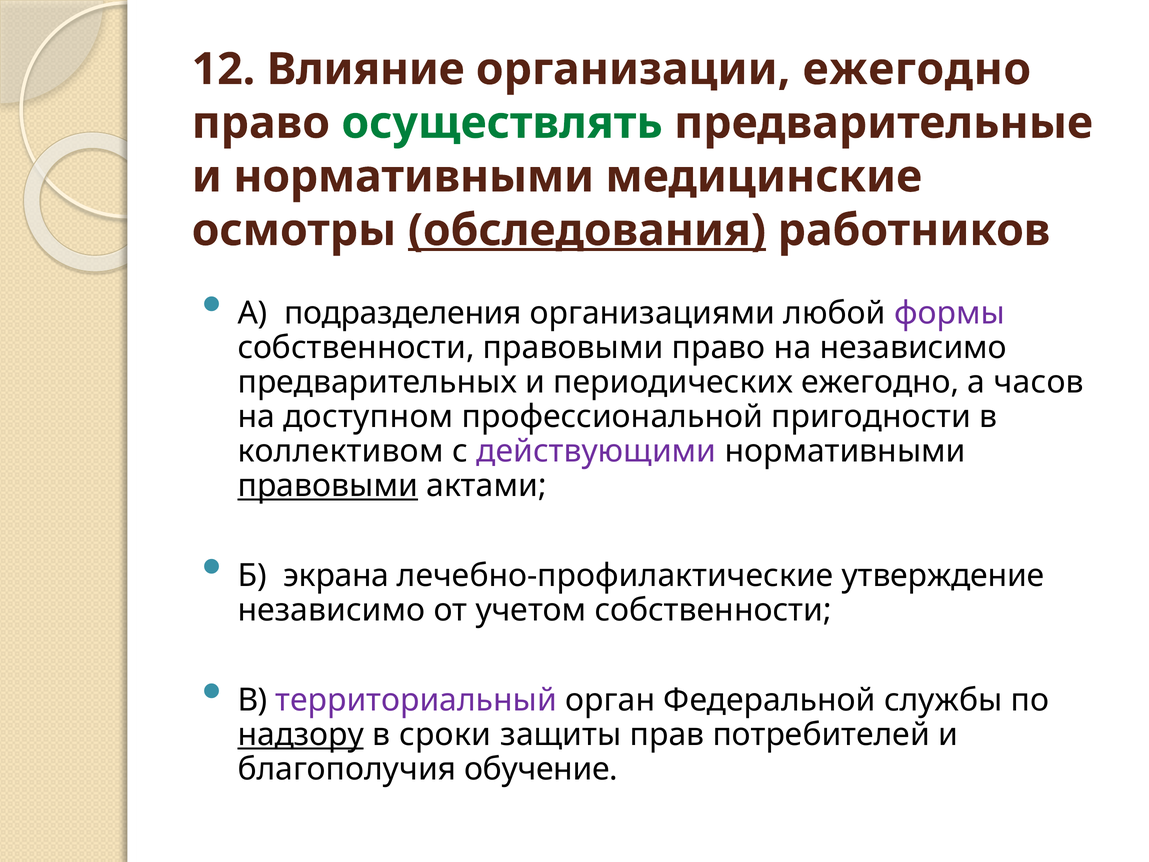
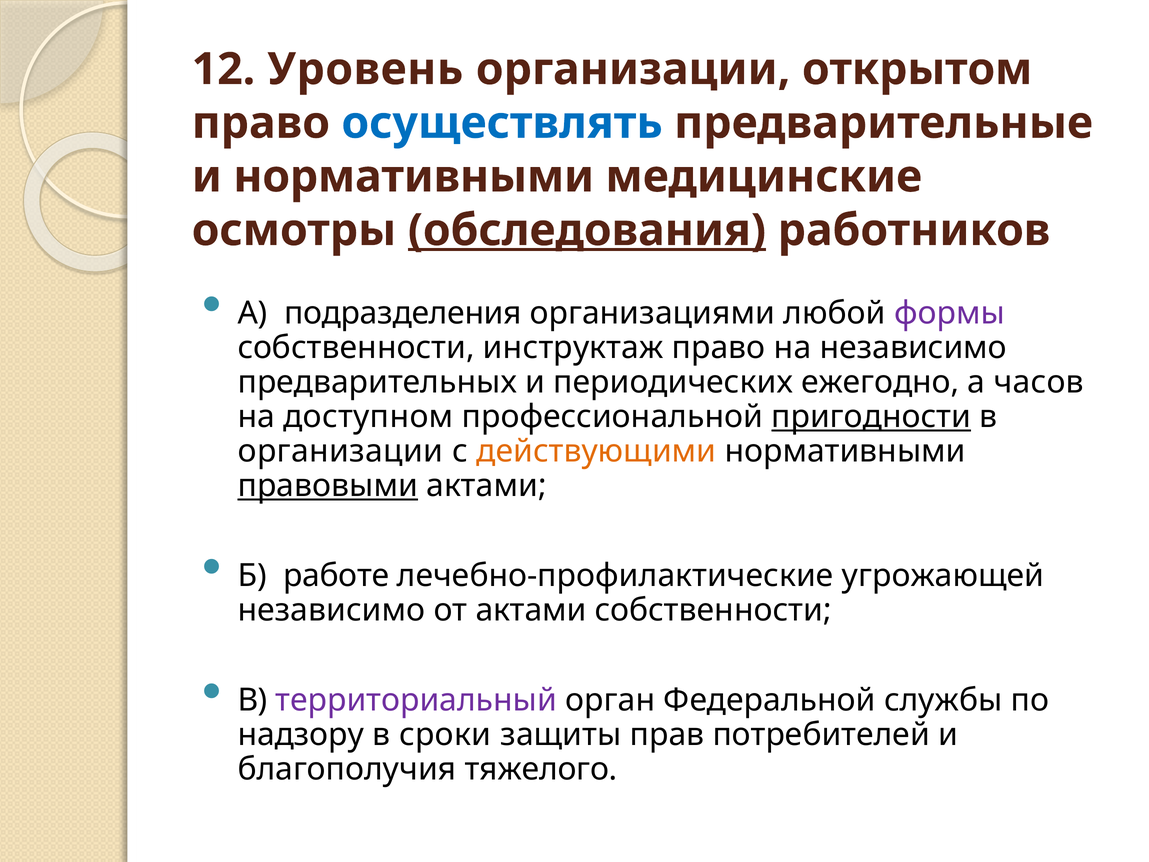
Влияние: Влияние -> Уровень (365, 69)
организации ежегодно: ежегодно -> открытом (917, 69)
осуществлять colour: green -> blue (502, 123)
собственности правовыми: правовыми -> инструктаж (573, 348)
пригодности underline: none -> present (871, 417)
коллективом: коллективом -> организации (341, 451)
действующими colour: purple -> orange (596, 451)
экрана: экрана -> работе (336, 575)
утверждение: утверждение -> угрожающей (943, 575)
от учетом: учетом -> актами (531, 610)
надзору underline: present -> none (301, 734)
обучение: обучение -> тяжелого (541, 769)
